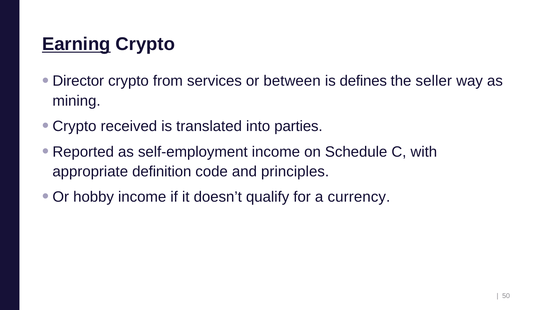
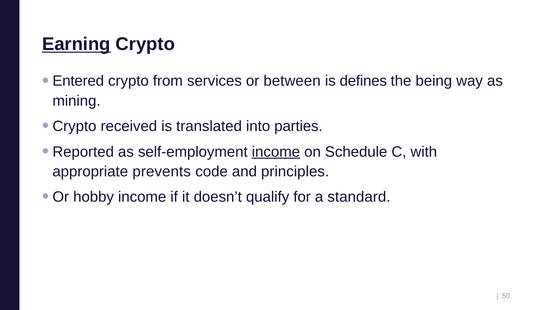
Director: Director -> Entered (78, 81)
seller: seller -> being (434, 81)
income underline: none -> present (276, 152)
definition: definition -> prevents (162, 172)
currency: currency -> standard (359, 197)
